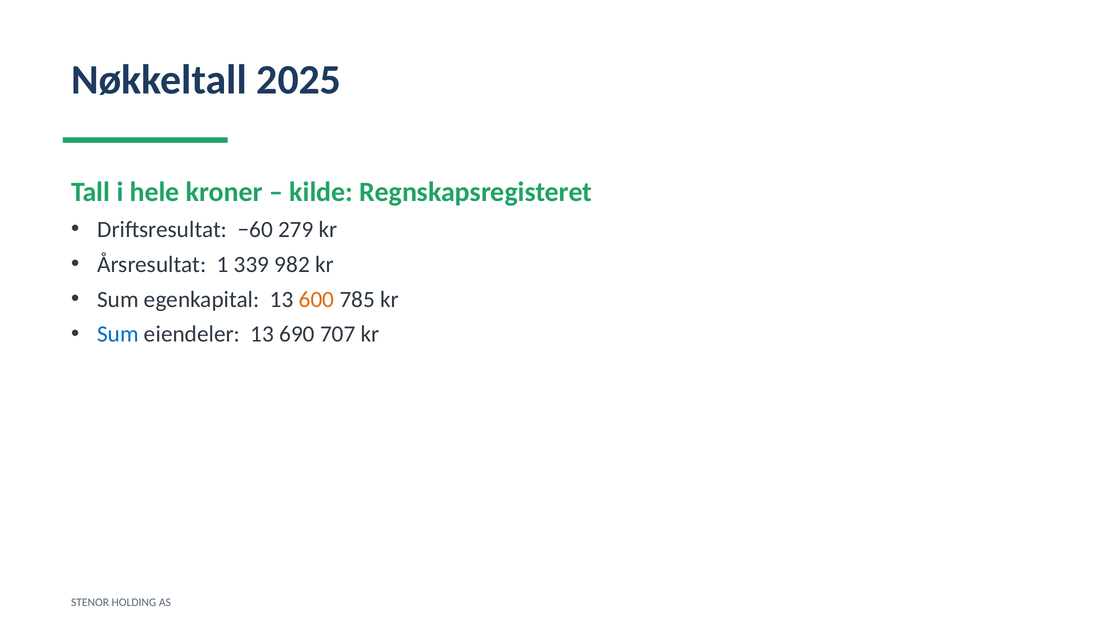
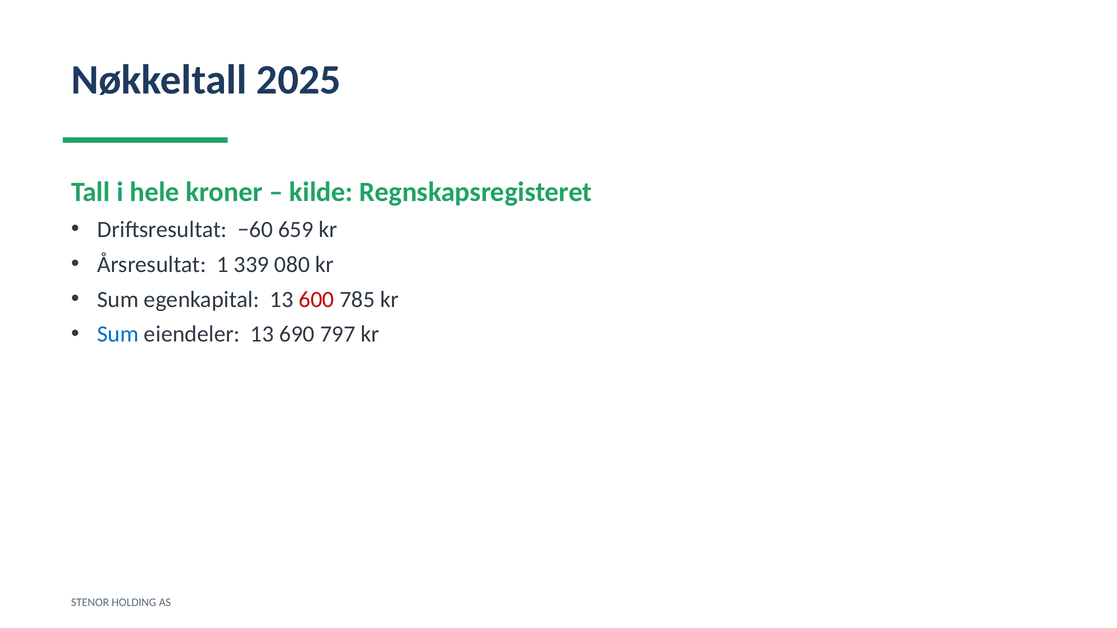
279: 279 -> 659 (296, 230)
982: 982 -> 080 (292, 265)
600 colour: orange -> red (317, 300)
707: 707 -> 797 (338, 334)
